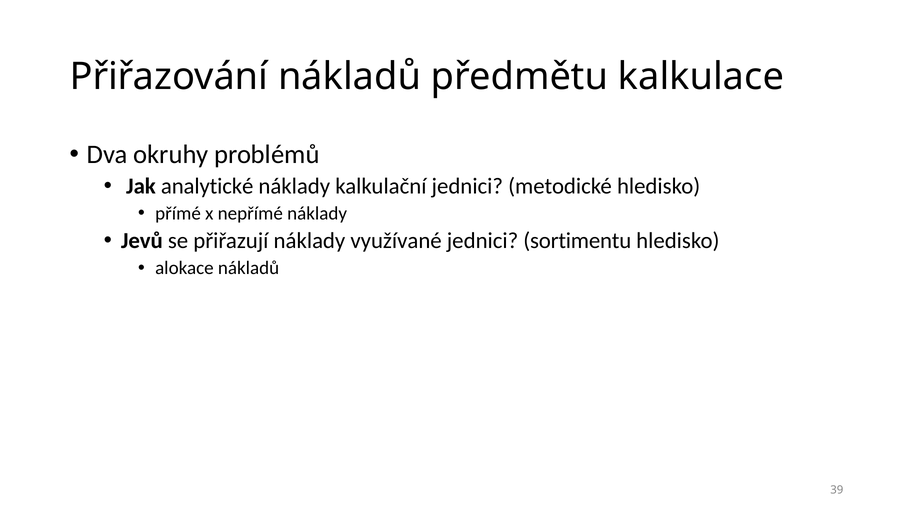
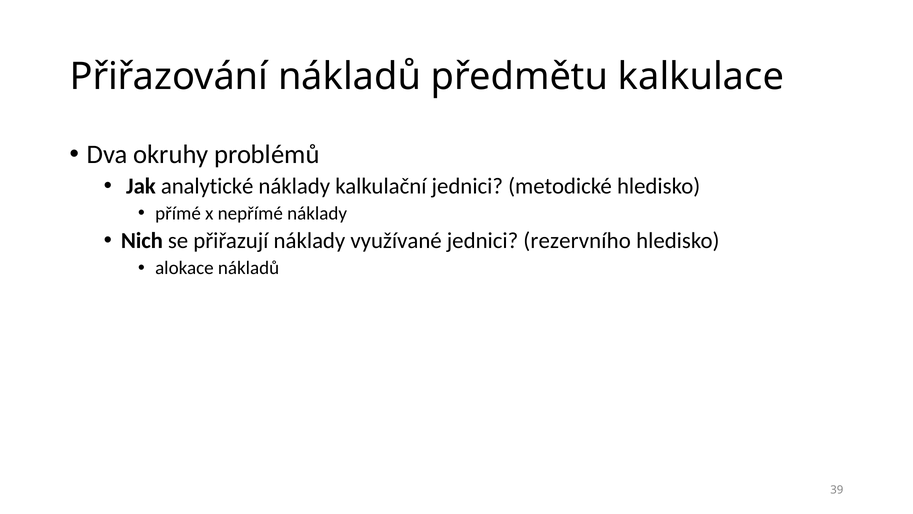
Jevů: Jevů -> Nich (142, 241)
sortimentu: sortimentu -> rezervního (577, 241)
